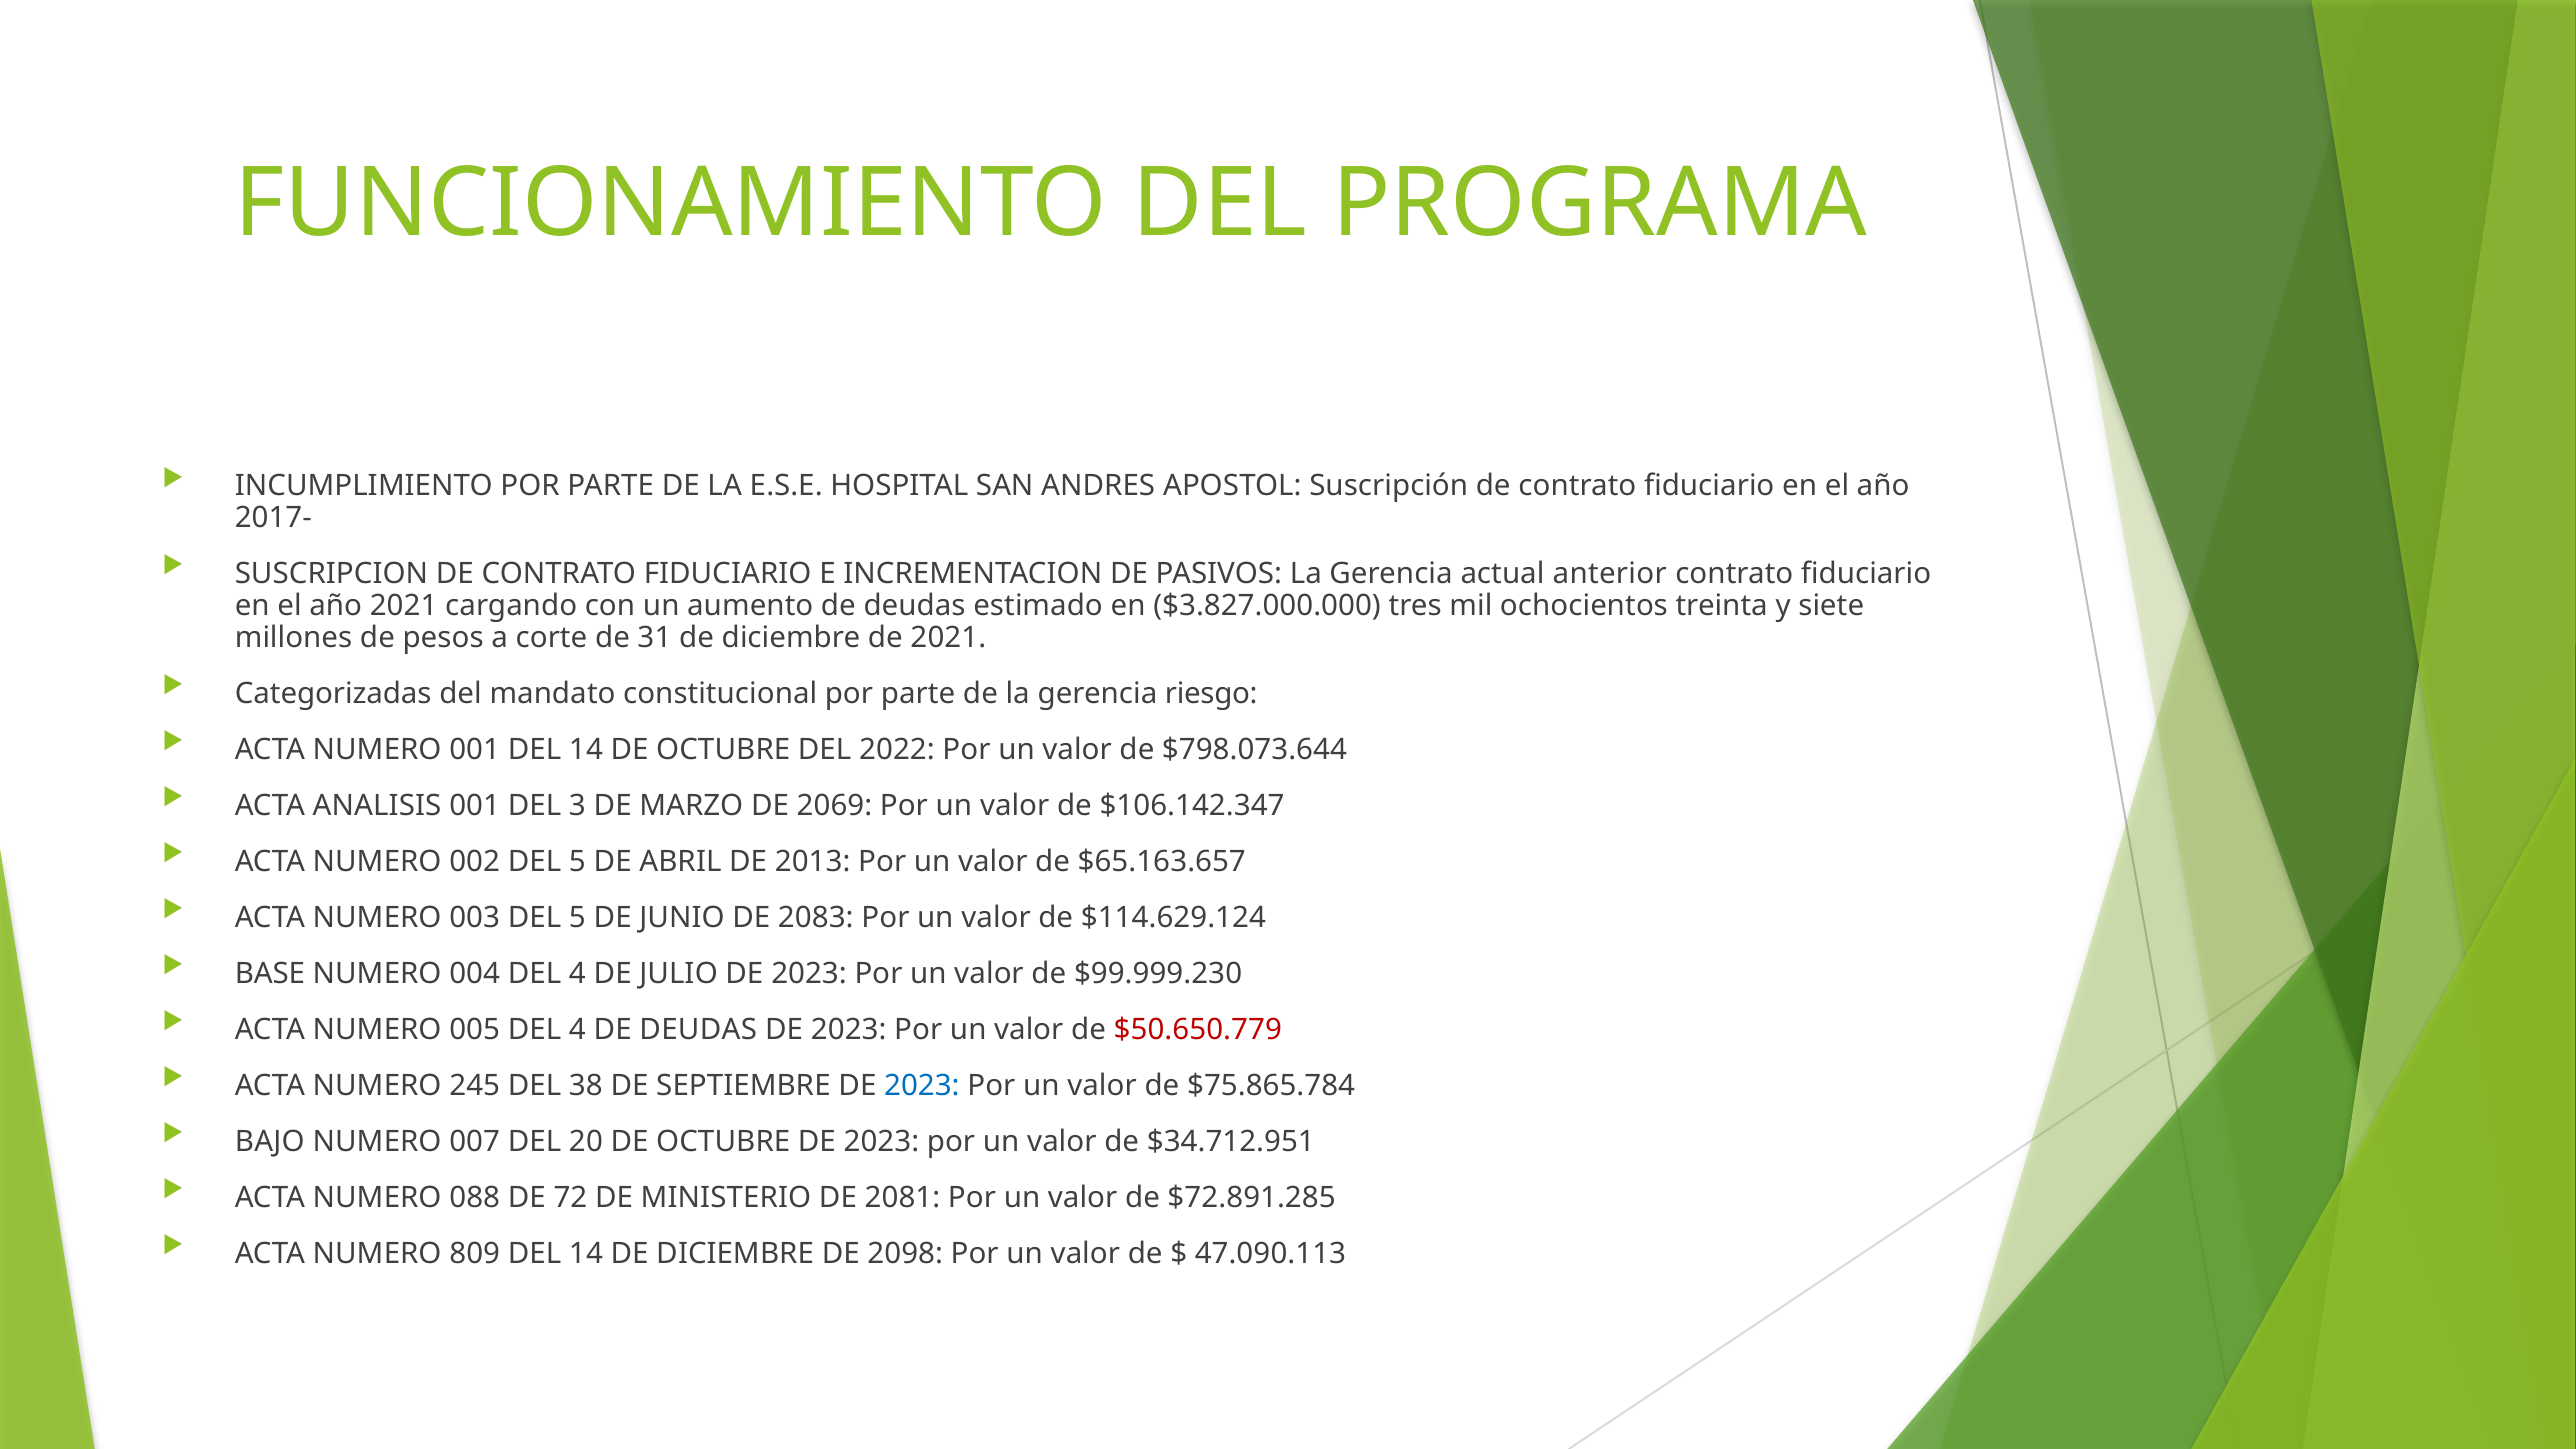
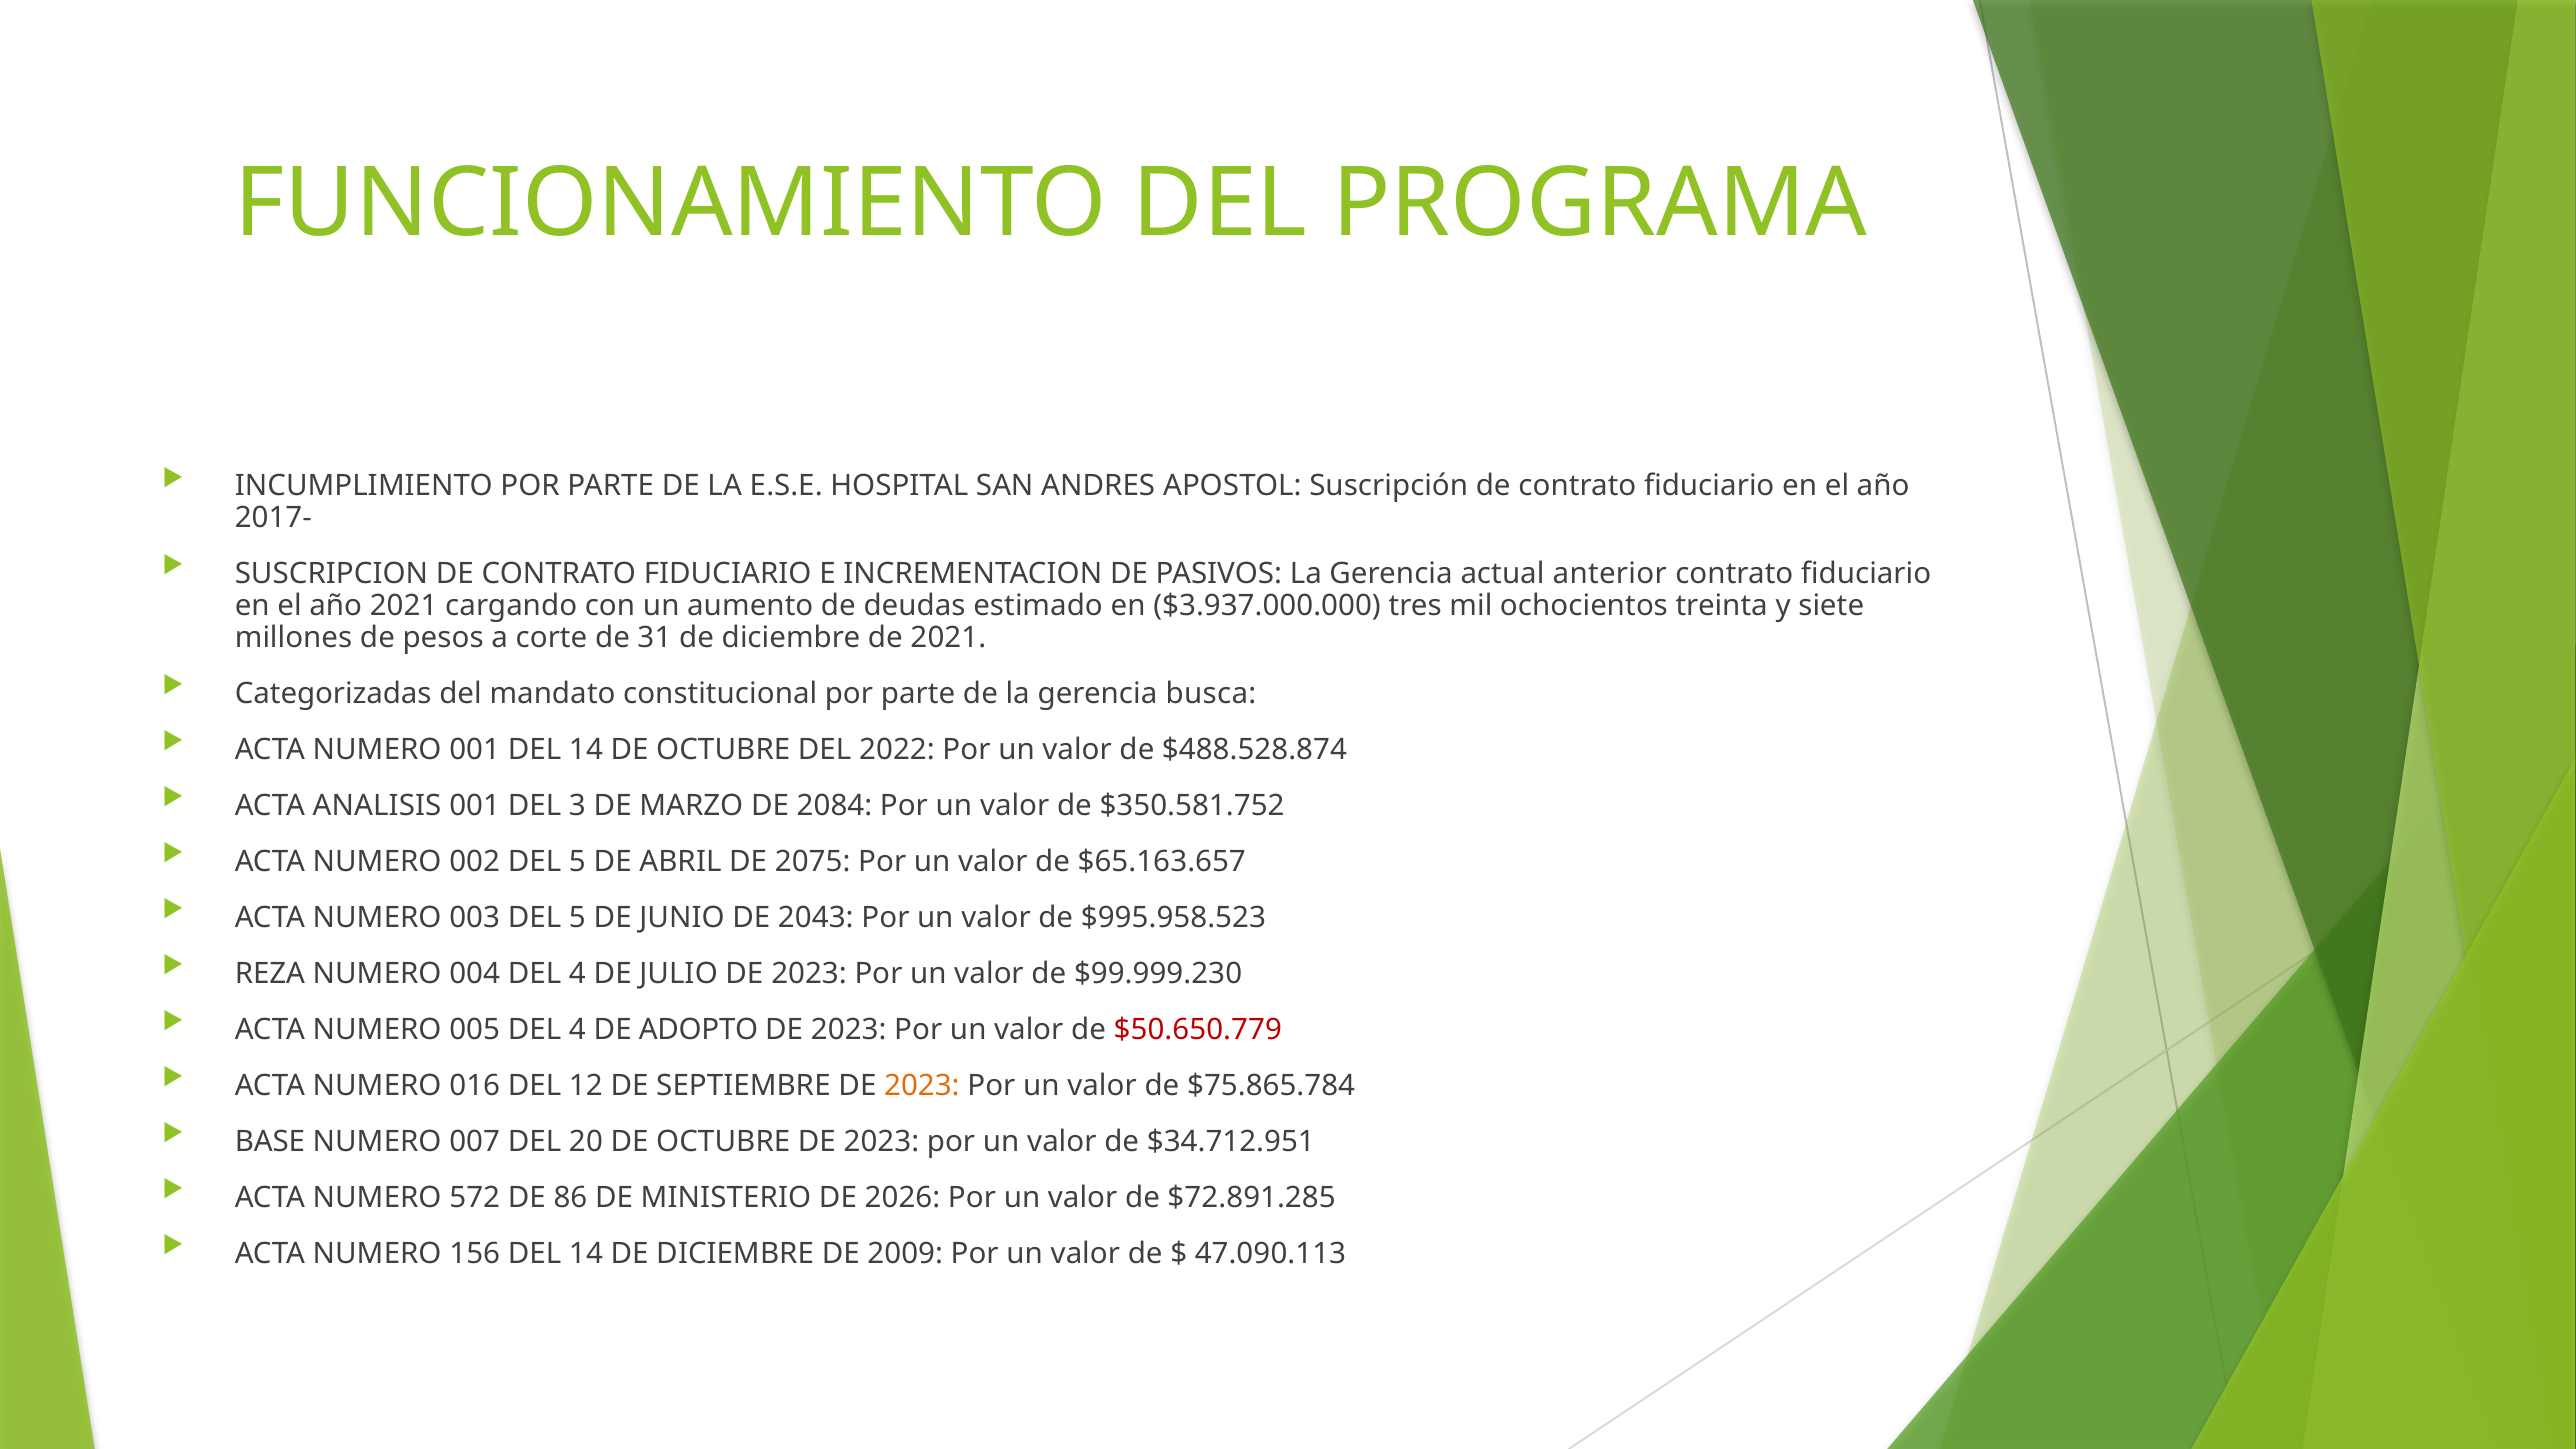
$3.827.000.000: $3.827.000.000 -> $3.937.000.000 (1267, 606)
riesgo: riesgo -> busca (1211, 694)
$798.073.644: $798.073.644 -> $488.528.874 (1254, 750)
2069: 2069 -> 2084 (834, 805)
$106.142.347: $106.142.347 -> $350.581.752 (1192, 805)
2013: 2013 -> 2075 (813, 861)
2083: 2083 -> 2043 (816, 917)
$114.629.124: $114.629.124 -> $995.958.523 (1173, 917)
BASE: BASE -> REZA (270, 973)
4 DE DEUDAS: DEUDAS -> ADOPTO (699, 1029)
245: 245 -> 016 (475, 1085)
38: 38 -> 12 (586, 1085)
2023 colour: blue -> orange (922, 1085)
BAJO: BAJO -> BASE (270, 1141)
088: 088 -> 572 (475, 1197)
72: 72 -> 86 (570, 1197)
2081: 2081 -> 2026 (902, 1197)
809: 809 -> 156 (475, 1253)
2098: 2098 -> 2009 (905, 1253)
